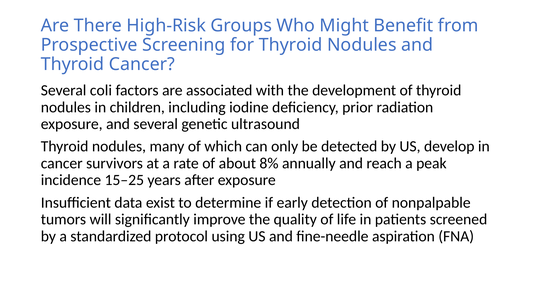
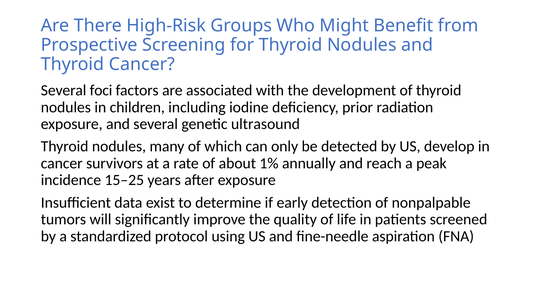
coli: coli -> foci (101, 90)
8%: 8% -> 1% (269, 163)
